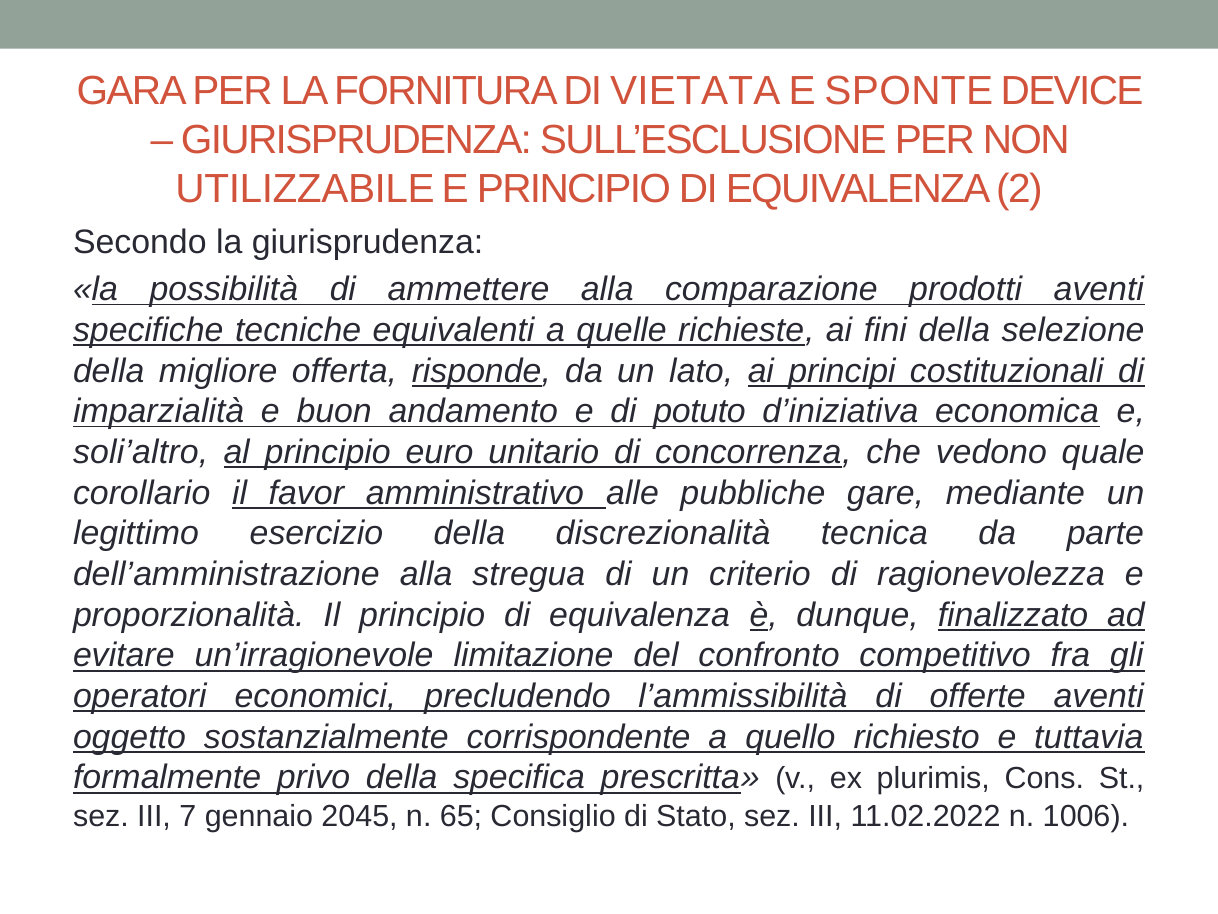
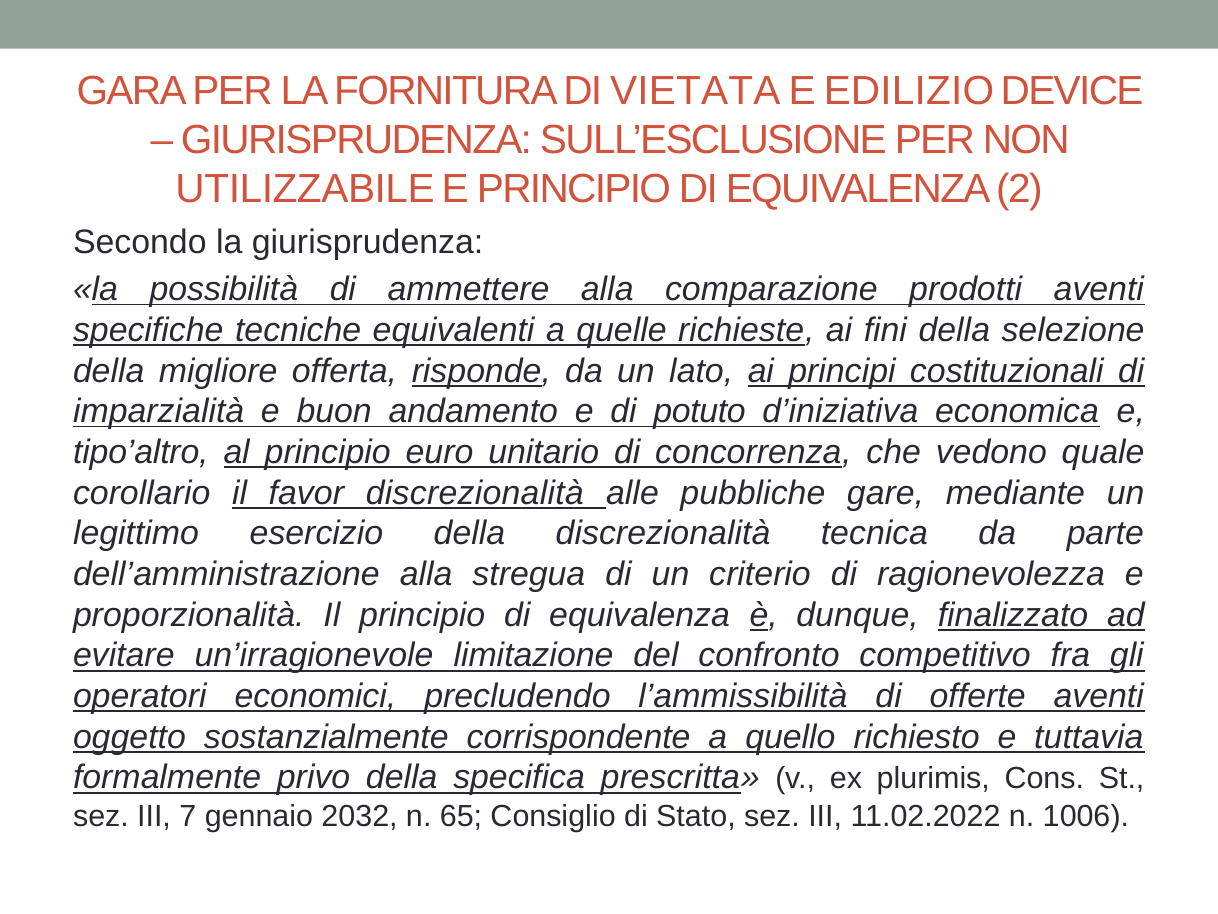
SPONTE: SPONTE -> EDILIZIO (909, 91)
soli’altro: soli’altro -> tipo’altro (141, 452)
favor amministrativo: amministrativo -> discrezionalità (475, 493)
2045: 2045 -> 2032 (360, 816)
